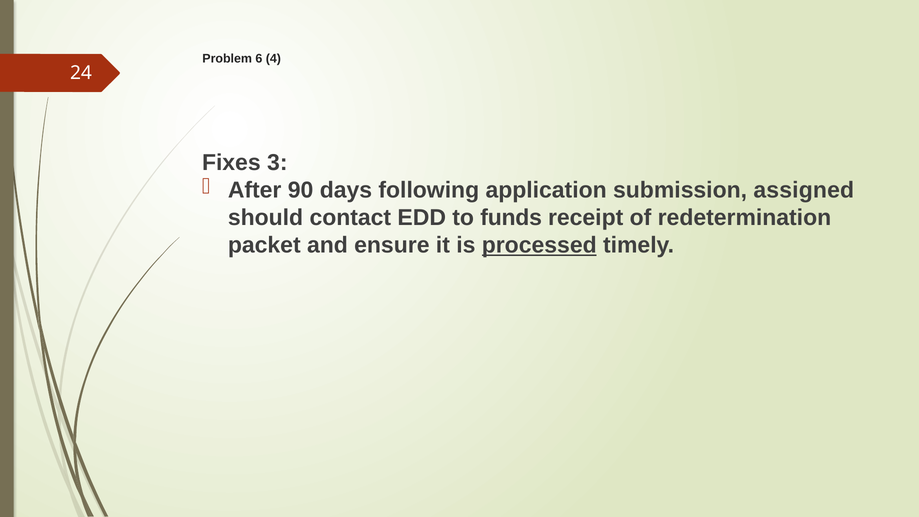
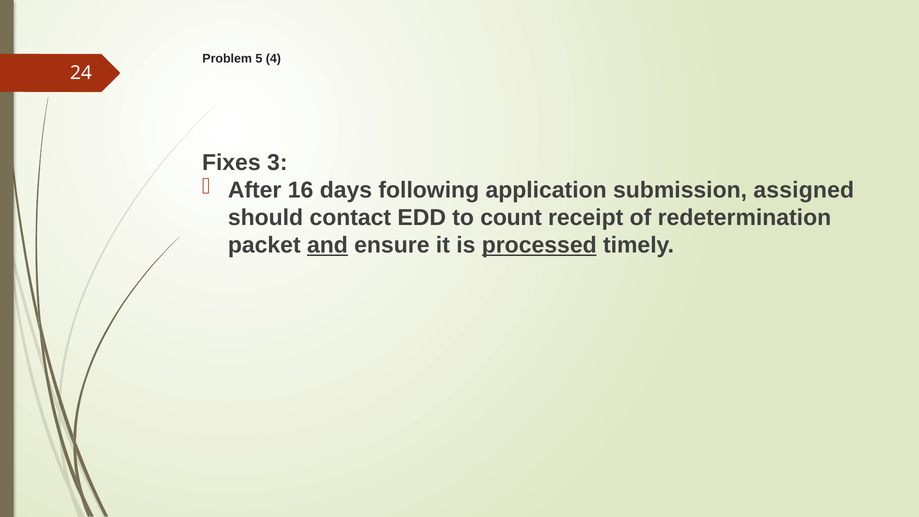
6: 6 -> 5 (259, 59)
90: 90 -> 16 (301, 190)
funds: funds -> count (511, 218)
and underline: none -> present (327, 245)
